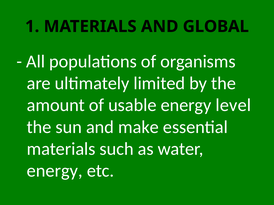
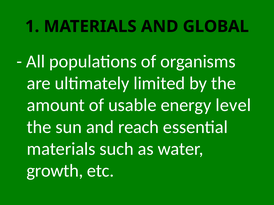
make: make -> reach (139, 127)
energy: energy -> growth (55, 171)
